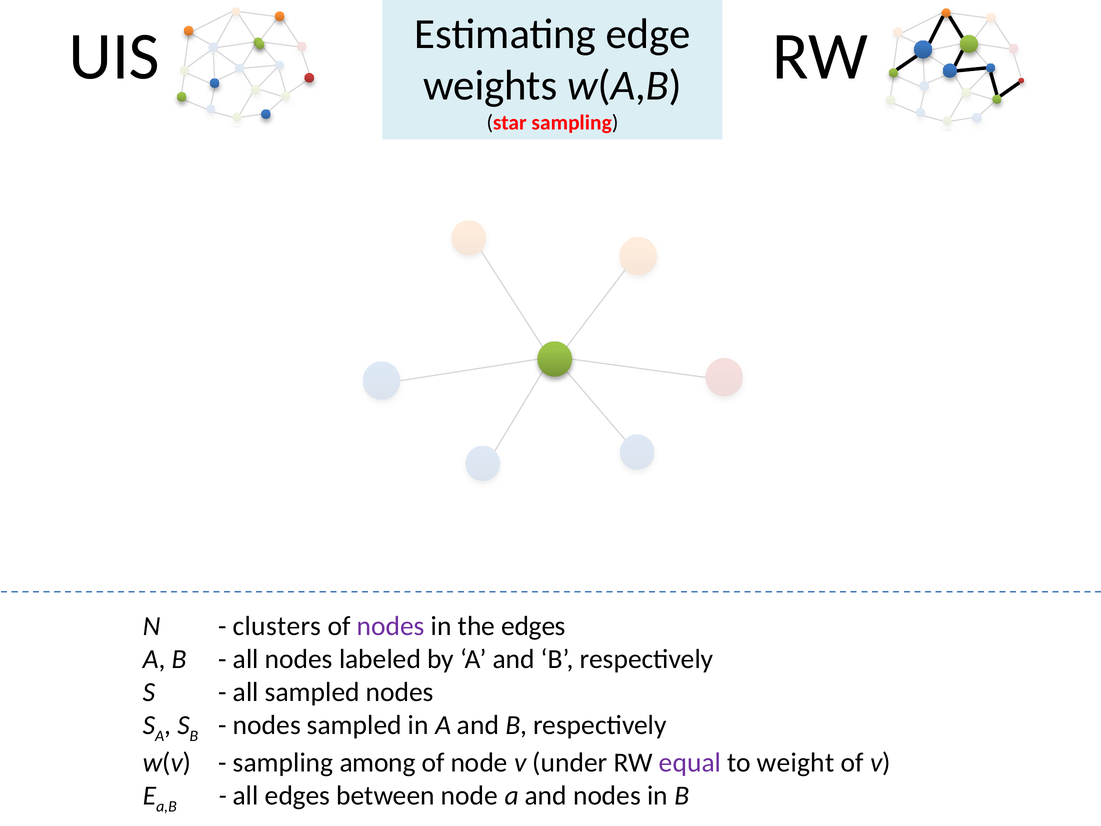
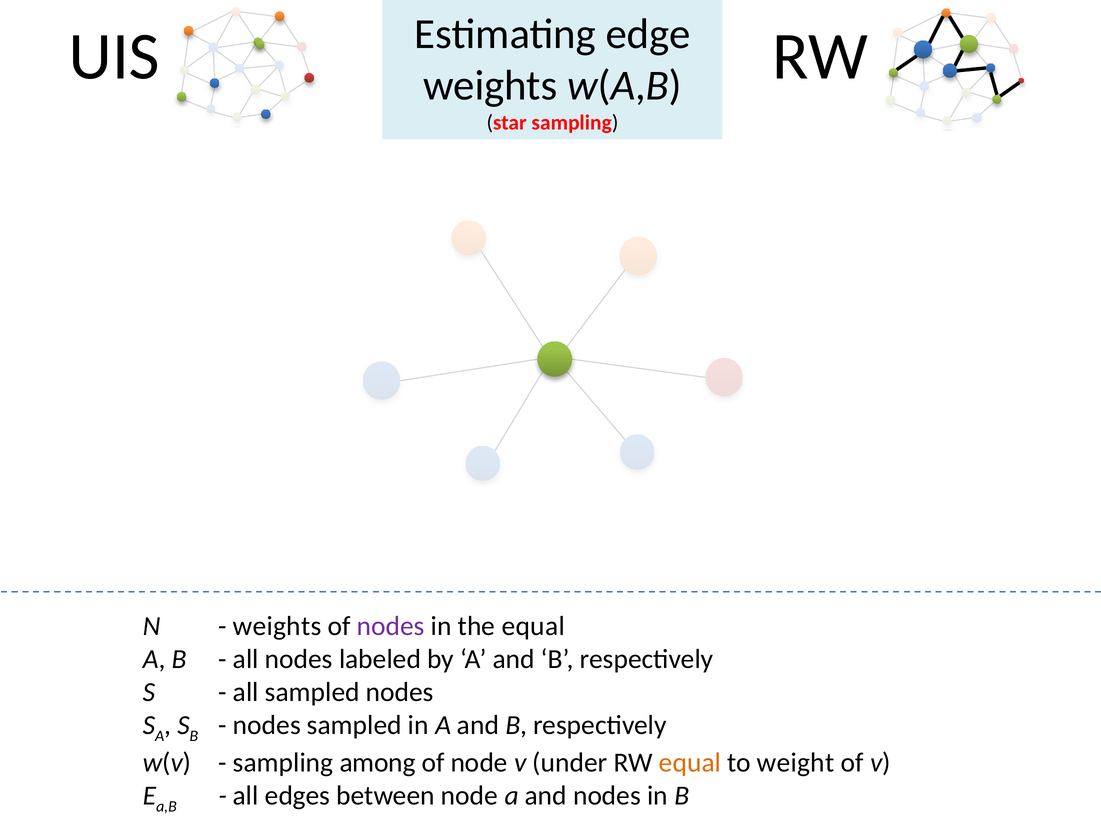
clusters: clusters -> weights (277, 626)
the edges: edges -> equal (533, 626)
equal colour: purple -> orange (690, 763)
